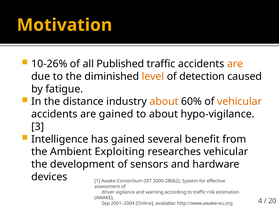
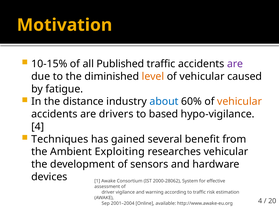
10-26%: 10-26% -> 10-15% (49, 64)
are colour: orange -> purple (235, 64)
detection: detection -> vehicular (202, 77)
about colour: orange -> blue (164, 102)
are gained: gained -> drivers (116, 114)
to about: about -> based (164, 114)
3: 3 -> 4 (38, 127)
Intelligence: Intelligence -> Techniques (60, 139)
